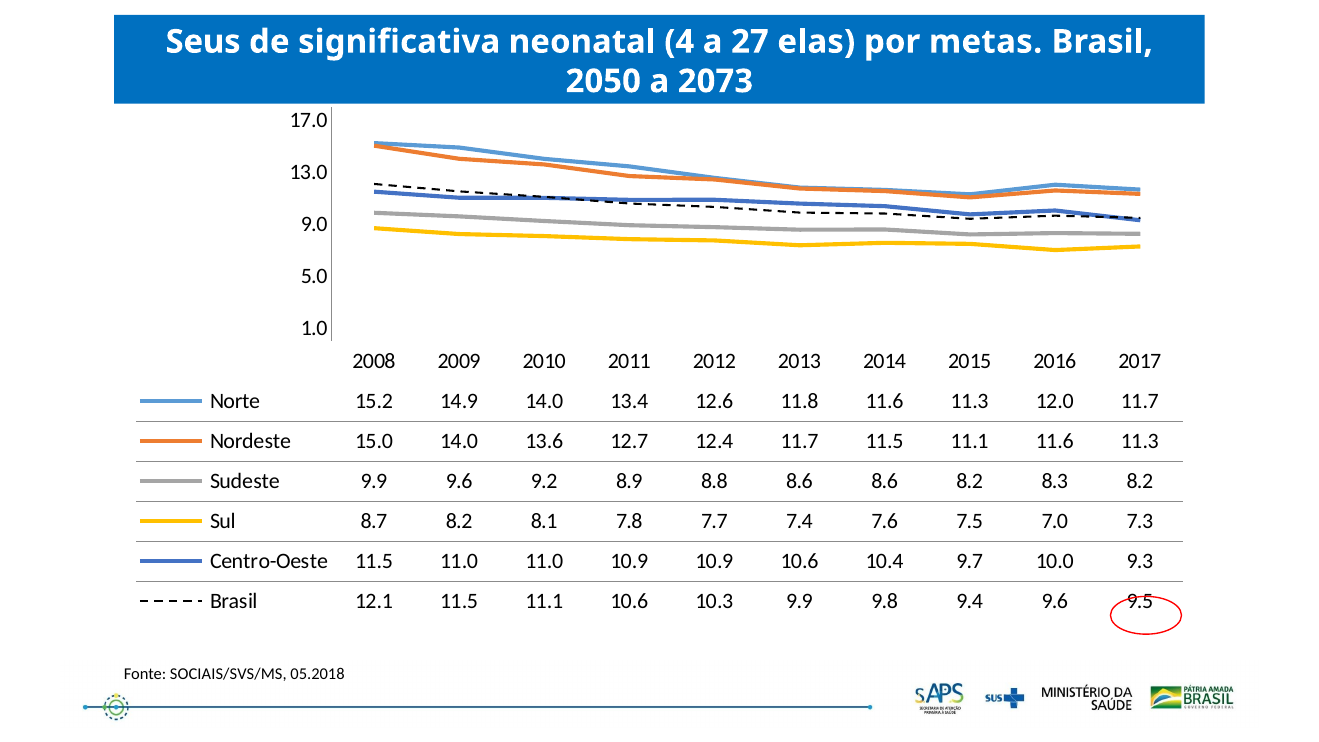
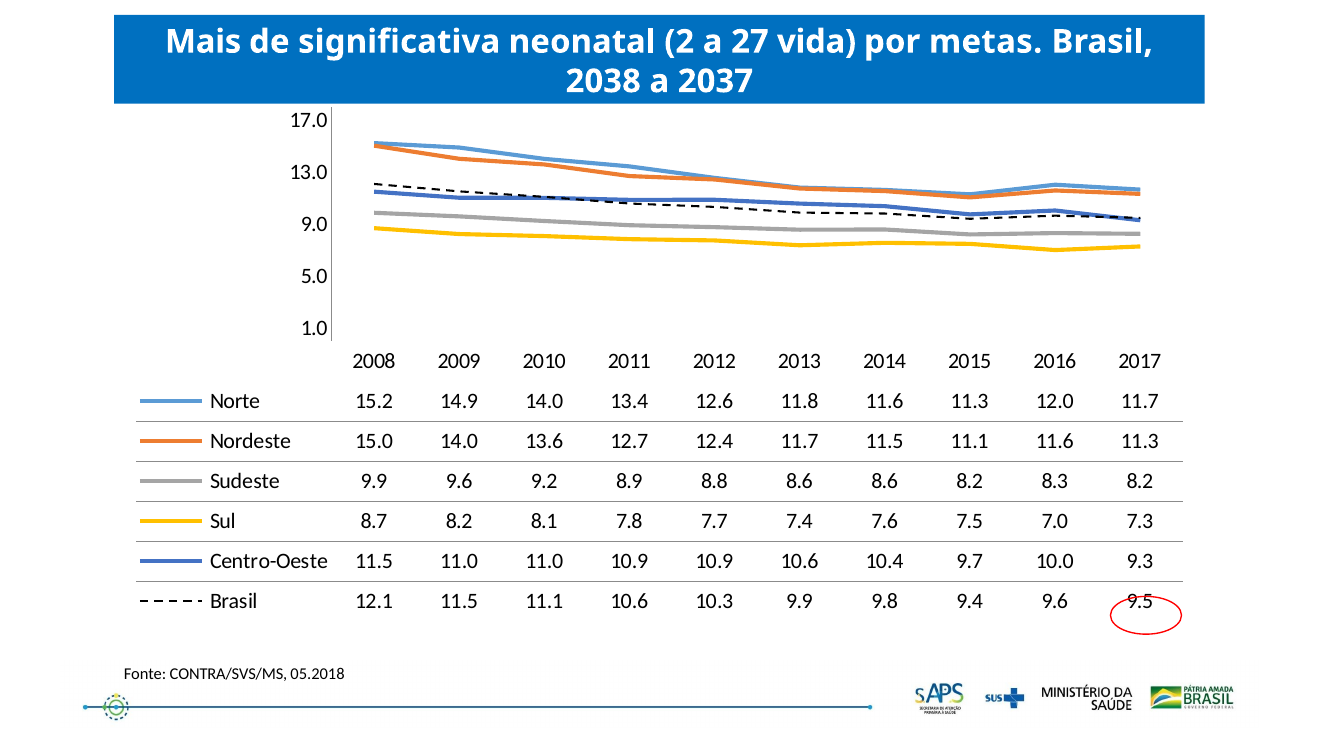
Seus: Seus -> Mais (203, 42)
4: 4 -> 2 (679, 42)
elas: elas -> vida (817, 42)
2050: 2050 -> 2038 (603, 81)
2073: 2073 -> 2037 (715, 81)
SOCIAIS/SVS/MS: SOCIAIS/SVS/MS -> CONTRA/SVS/MS (228, 674)
